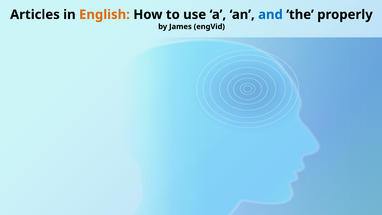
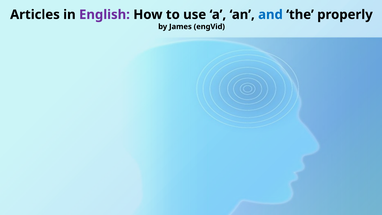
English colour: orange -> purple (104, 15)
